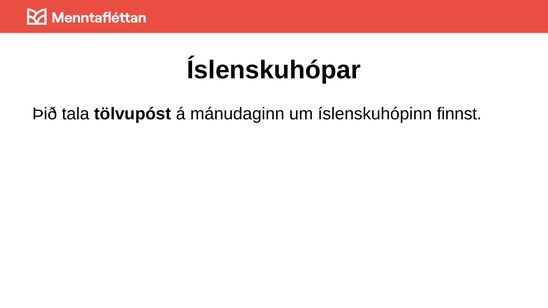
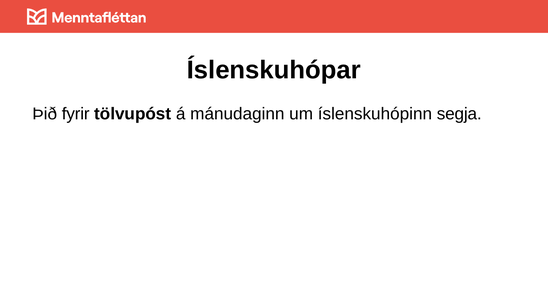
tala: tala -> fyrir (76, 114)
finnst: finnst -> segja (459, 114)
